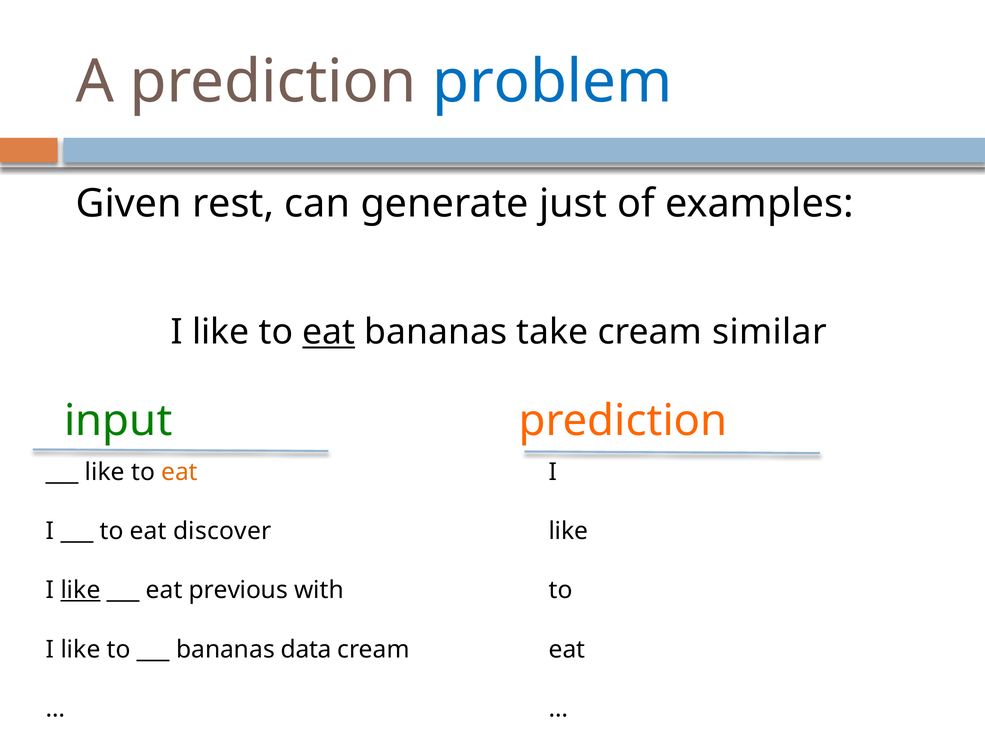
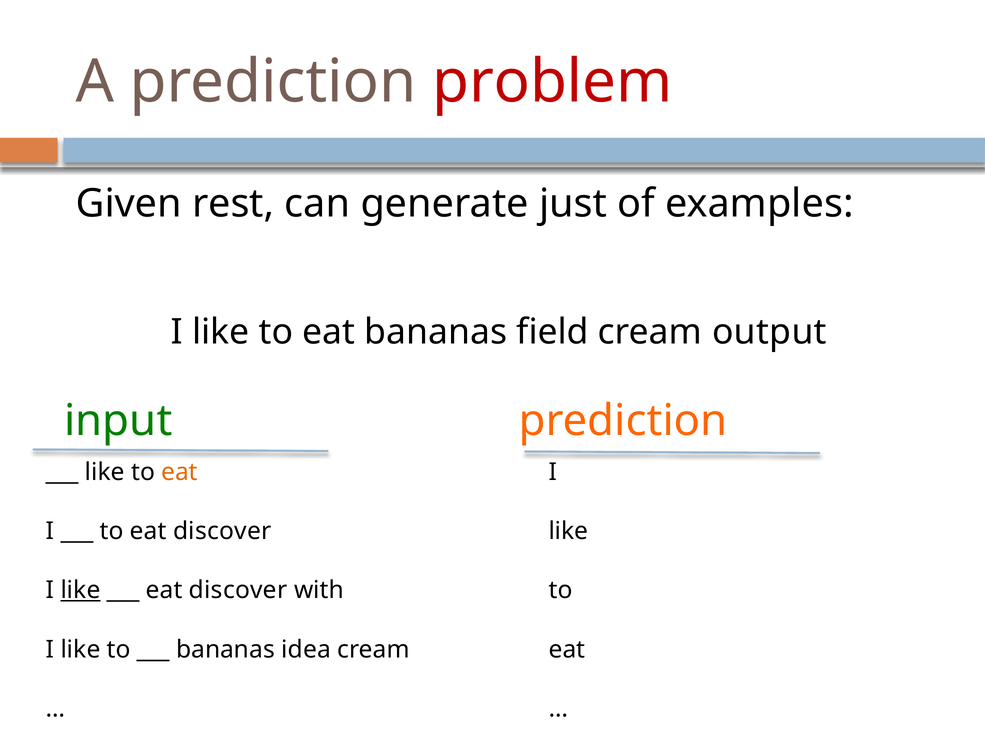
problem colour: blue -> red (552, 82)
eat underline: present -> none (329, 332)
take: take -> field (553, 332)
similar: similar -> output (769, 332)
previous: previous -> discover (238, 591)
data: data -> idea (306, 650)
